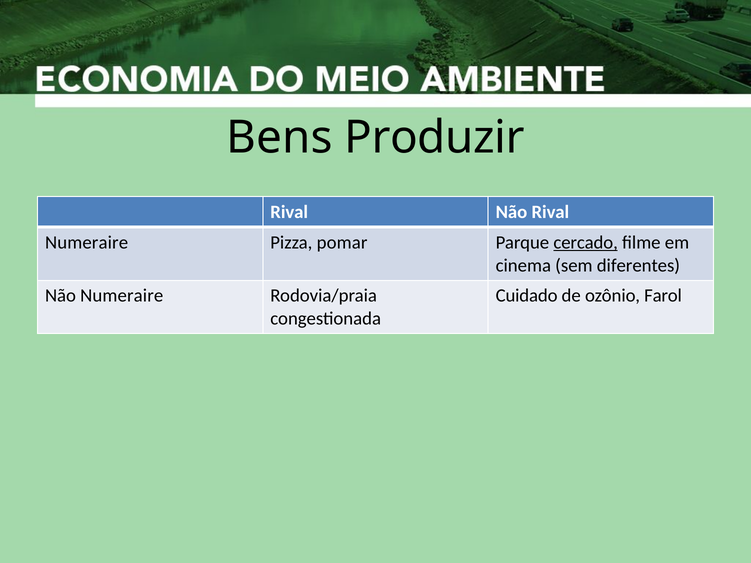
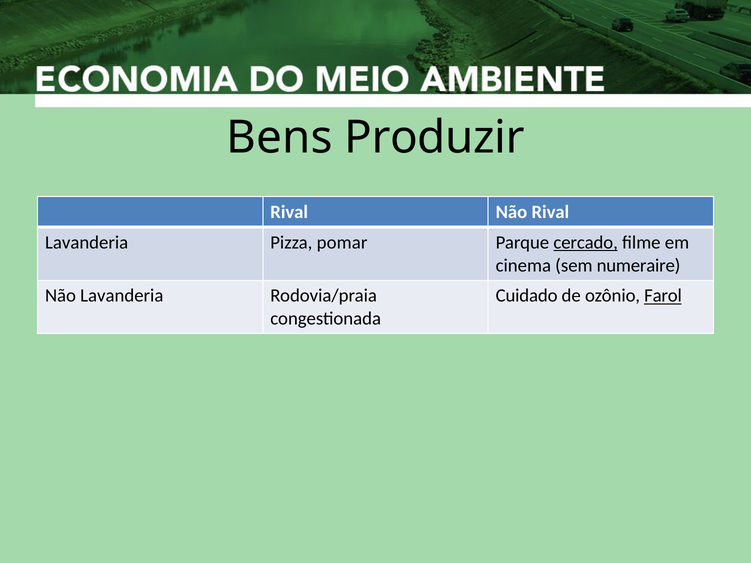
Numeraire: Numeraire -> Lavanderia (87, 243)
diferentes: diferentes -> numeraire (638, 265)
Não Numeraire: Numeraire -> Lavanderia (122, 296)
Farol underline: none -> present (663, 296)
